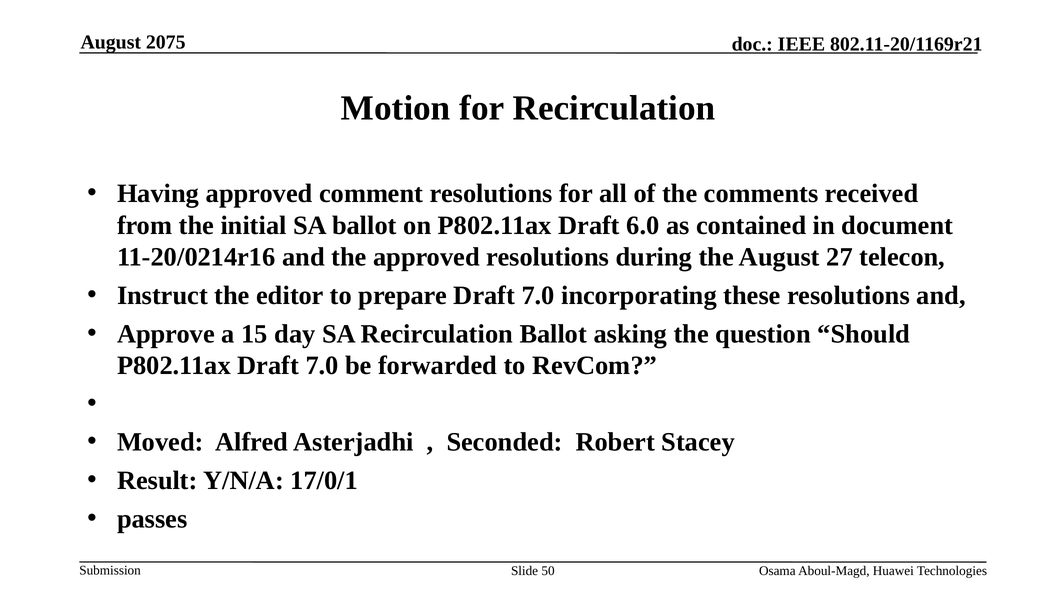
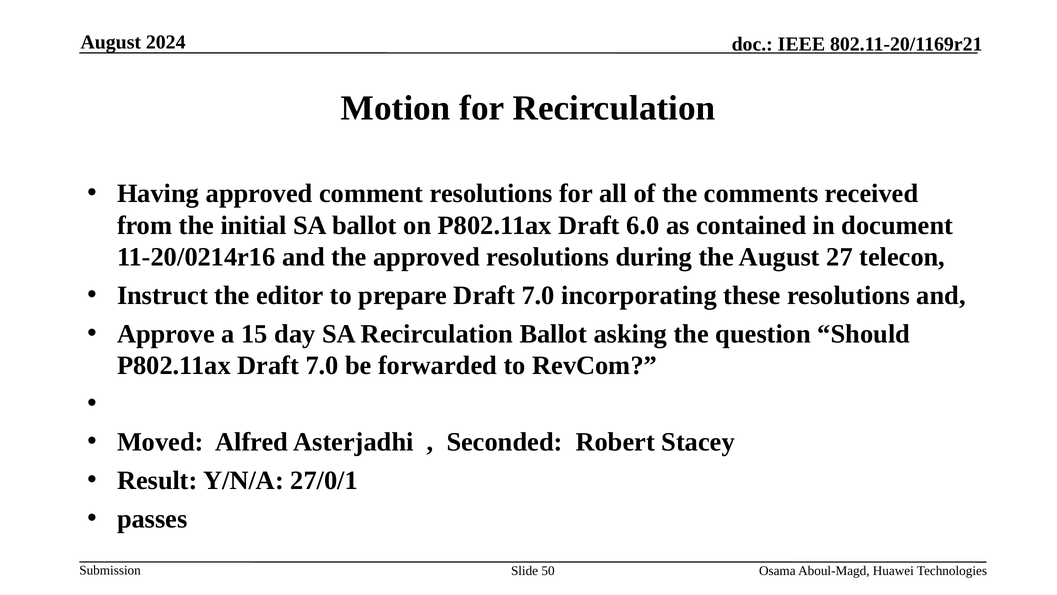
2075: 2075 -> 2024 (166, 42)
17/0/1: 17/0/1 -> 27/0/1 (324, 480)
